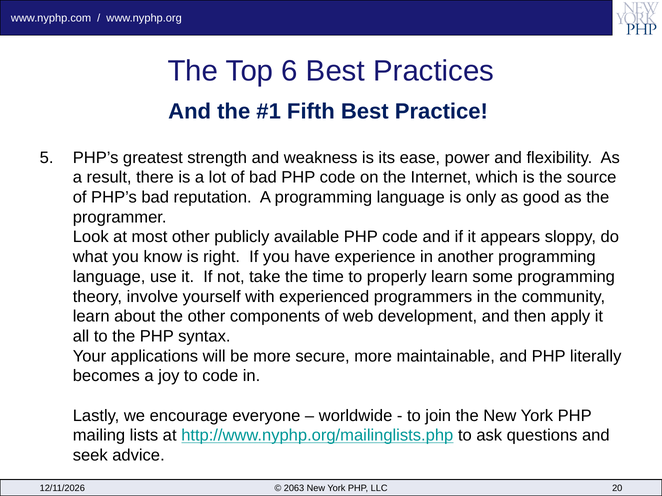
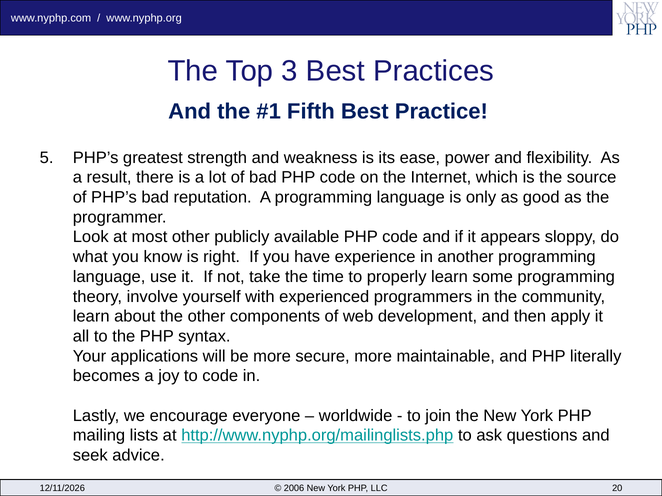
6: 6 -> 3 (290, 71)
2063: 2063 -> 2006 (294, 489)
